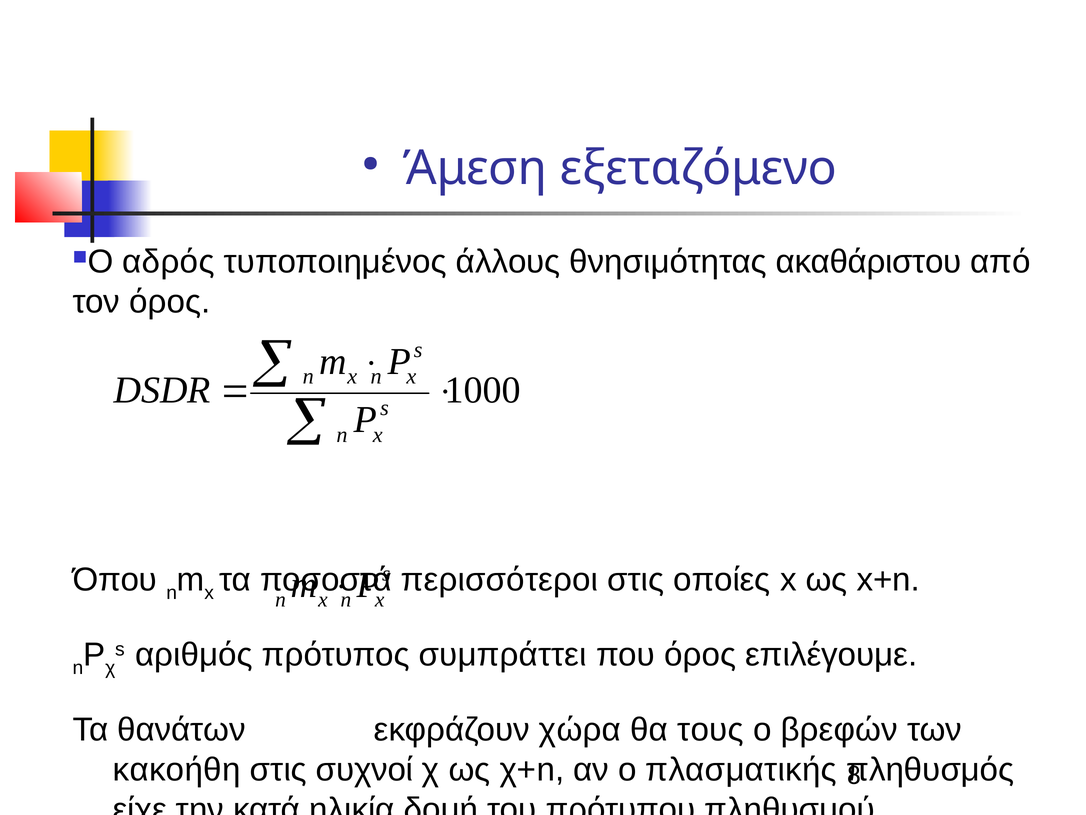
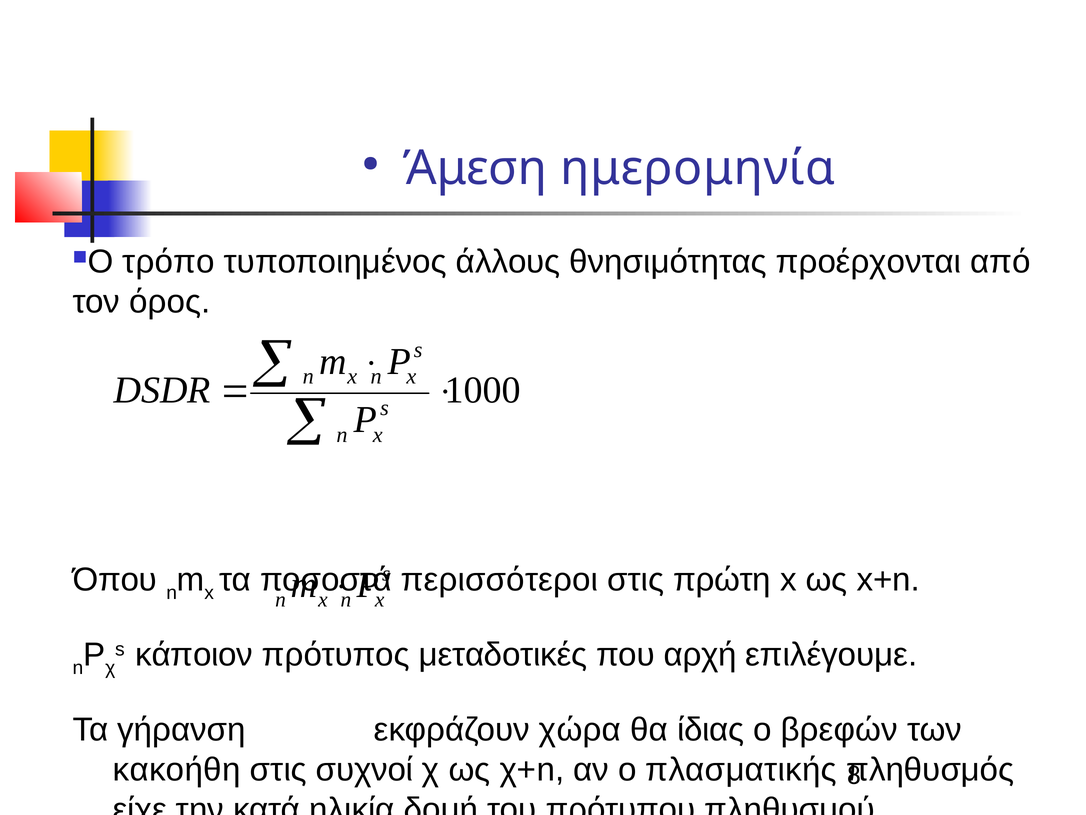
εξεταζόμενο: εξεταζόμενο -> ημερομηνία (698, 168)
αδρός: αδρός -> τρόπο (169, 262)
ακαθάριστου: ακαθάριστου -> προέρχονται (869, 262)
οποίες: οποίες -> πρώτη (722, 580)
αριθμός: αριθμός -> κάποιον (194, 655)
συμπράττει: συμπράττει -> μεταδοτικές (503, 655)
που όρος: όρος -> αρχή (700, 655)
θανάτων: θανάτων -> γήρανση (182, 729)
τους: τους -> ίδιας (711, 729)
